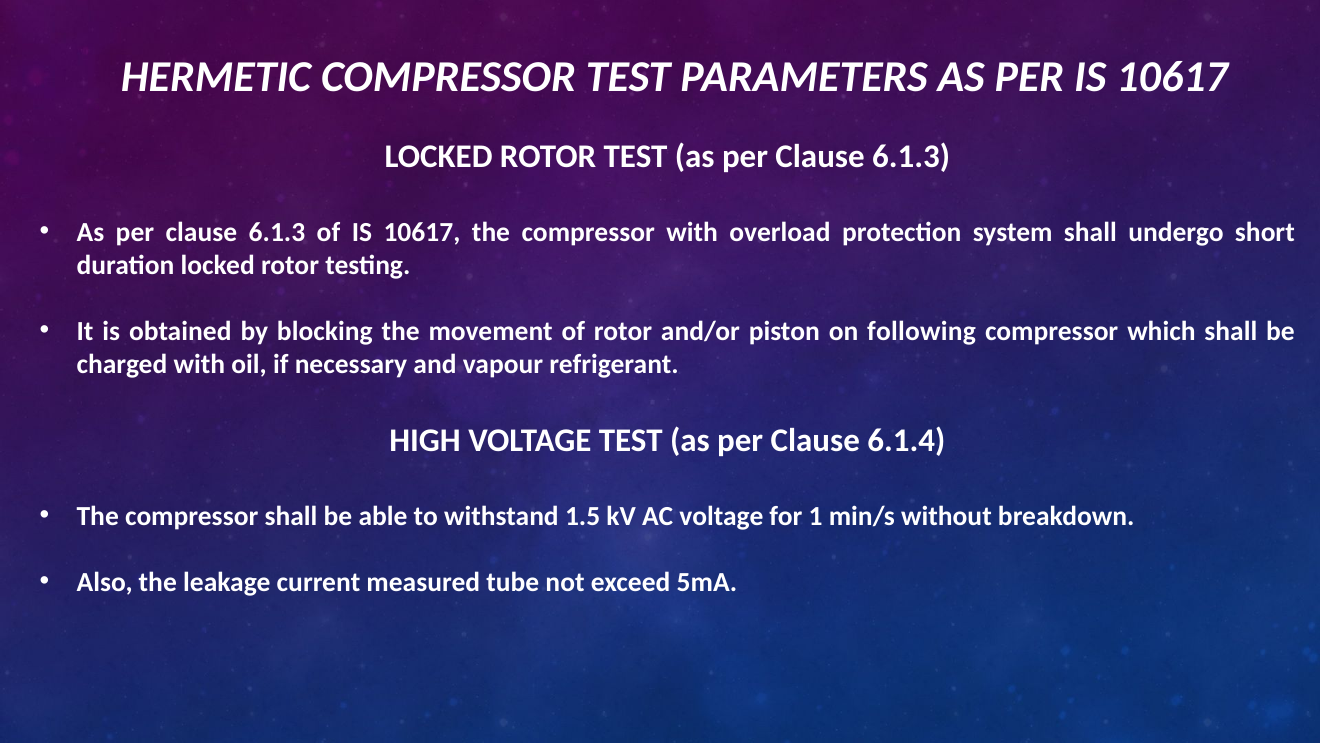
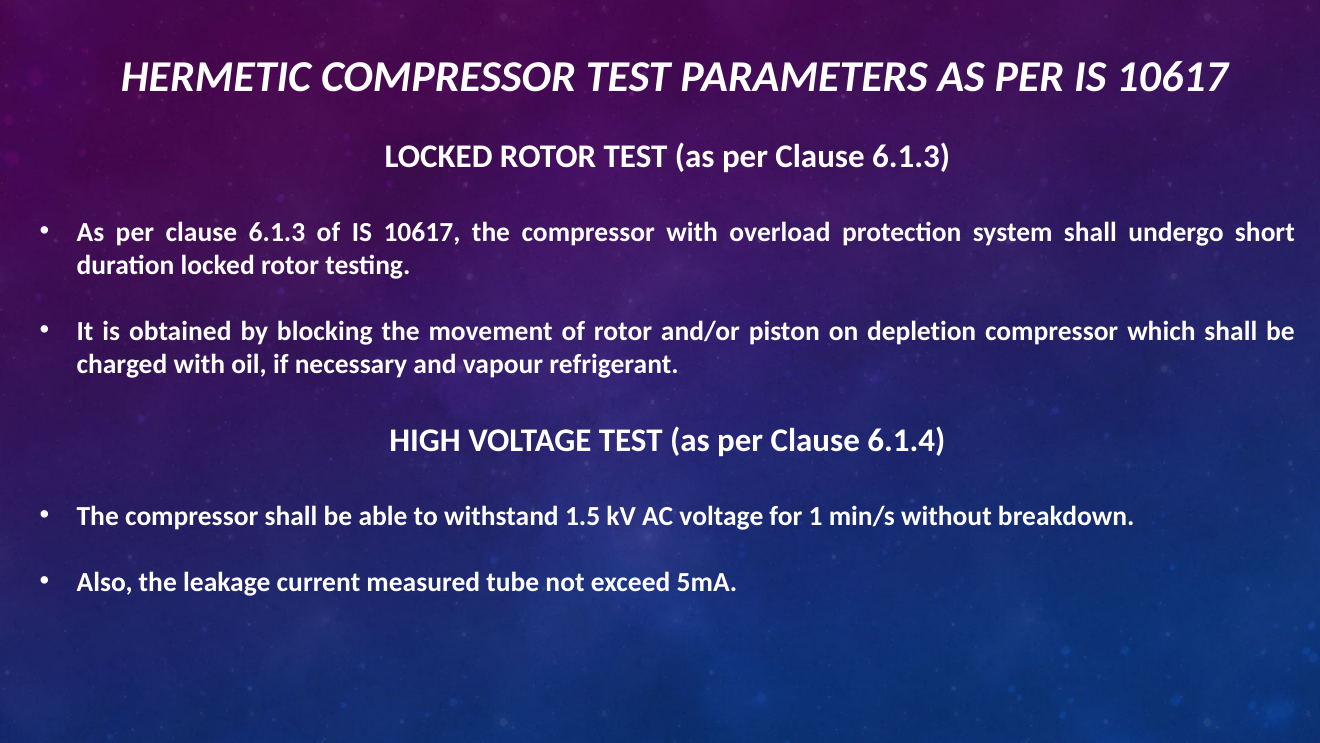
following: following -> depletion (922, 331)
